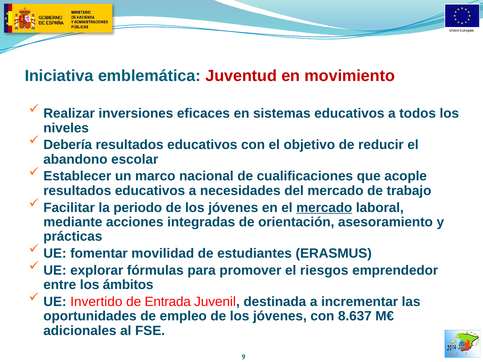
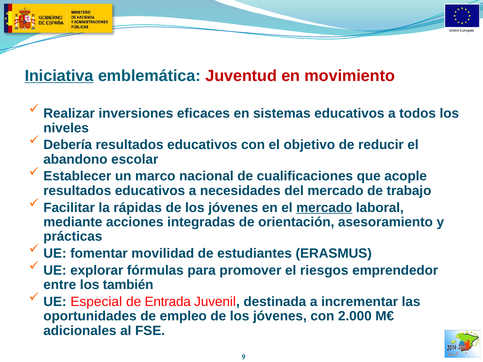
Iniciativa underline: none -> present (59, 76)
periodo: periodo -> rápidas (138, 208)
ámbitos: ámbitos -> también (128, 285)
Invertido: Invertido -> Especial (96, 302)
8.637: 8.637 -> 2.000 (355, 316)
